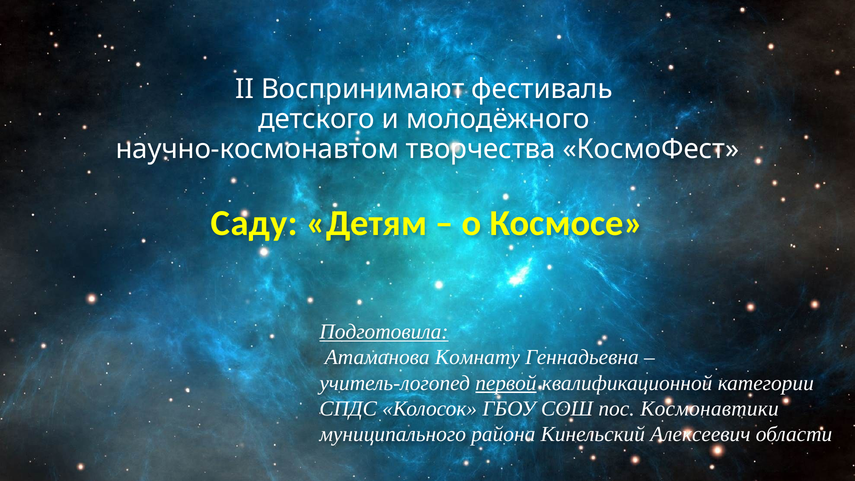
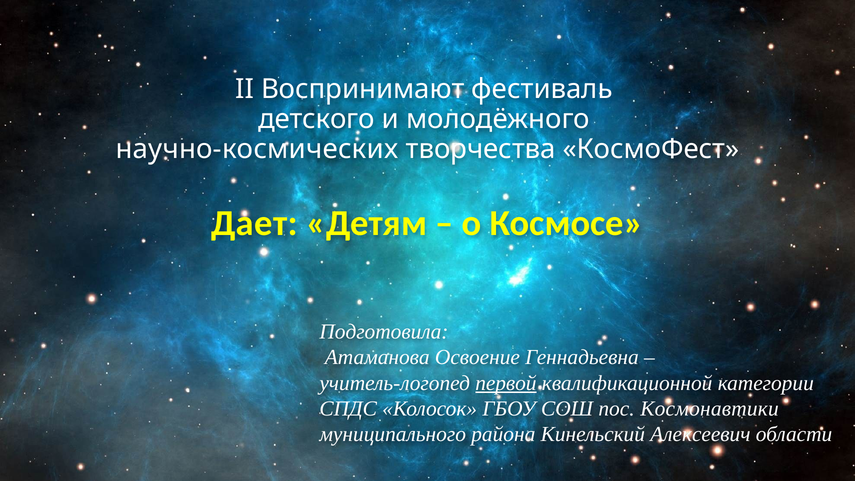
научно-космонавтом: научно-космонавтом -> научно-космических (257, 149)
Саду: Саду -> Дает (254, 223)
Подготовила underline: present -> none (384, 332)
Комнату: Комнату -> Освоение (477, 357)
